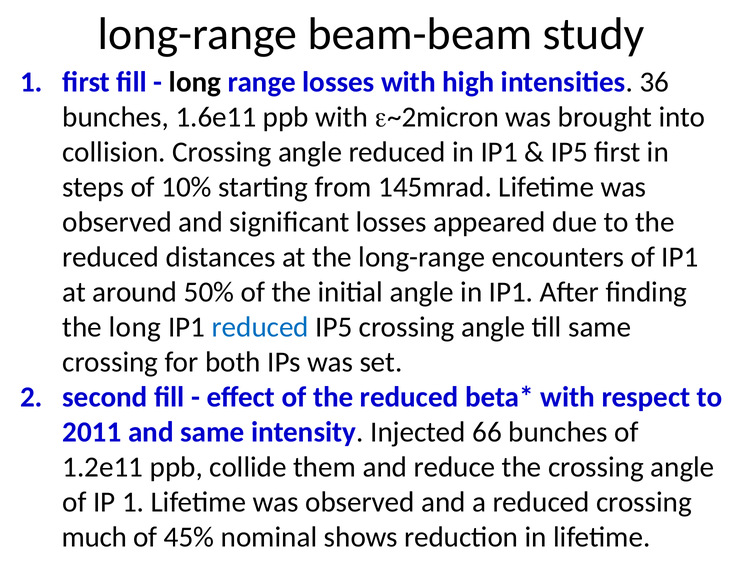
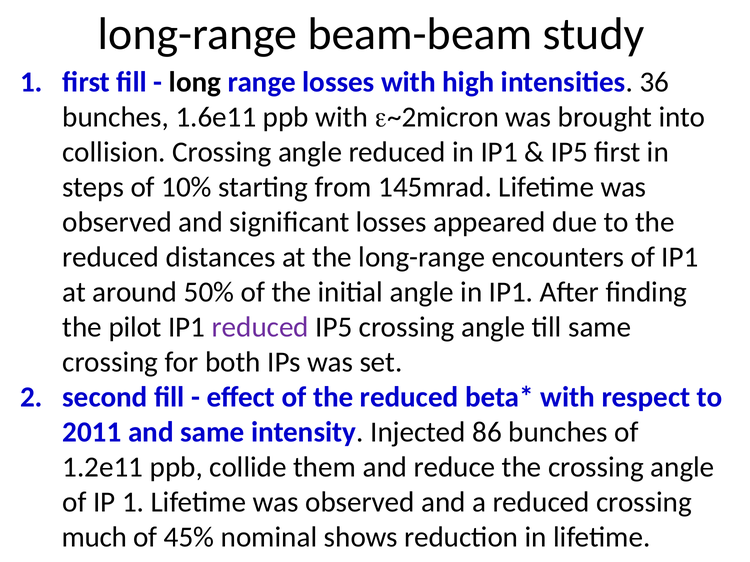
the long: long -> pilot (135, 328)
reduced colour: blue -> purple (260, 328)
66: 66 -> 86 (487, 433)
